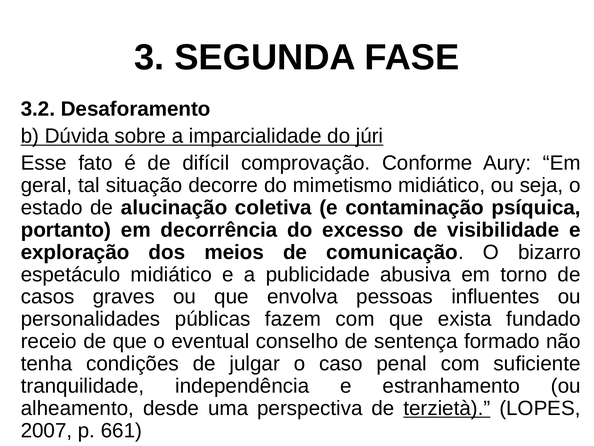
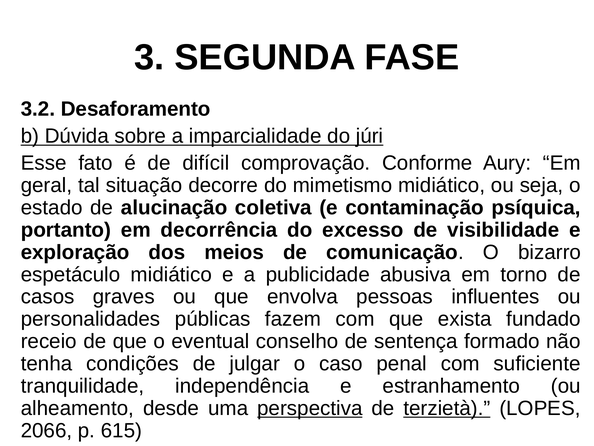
perspectiva underline: none -> present (310, 408)
2007: 2007 -> 2066 (47, 430)
661: 661 -> 615 (121, 430)
